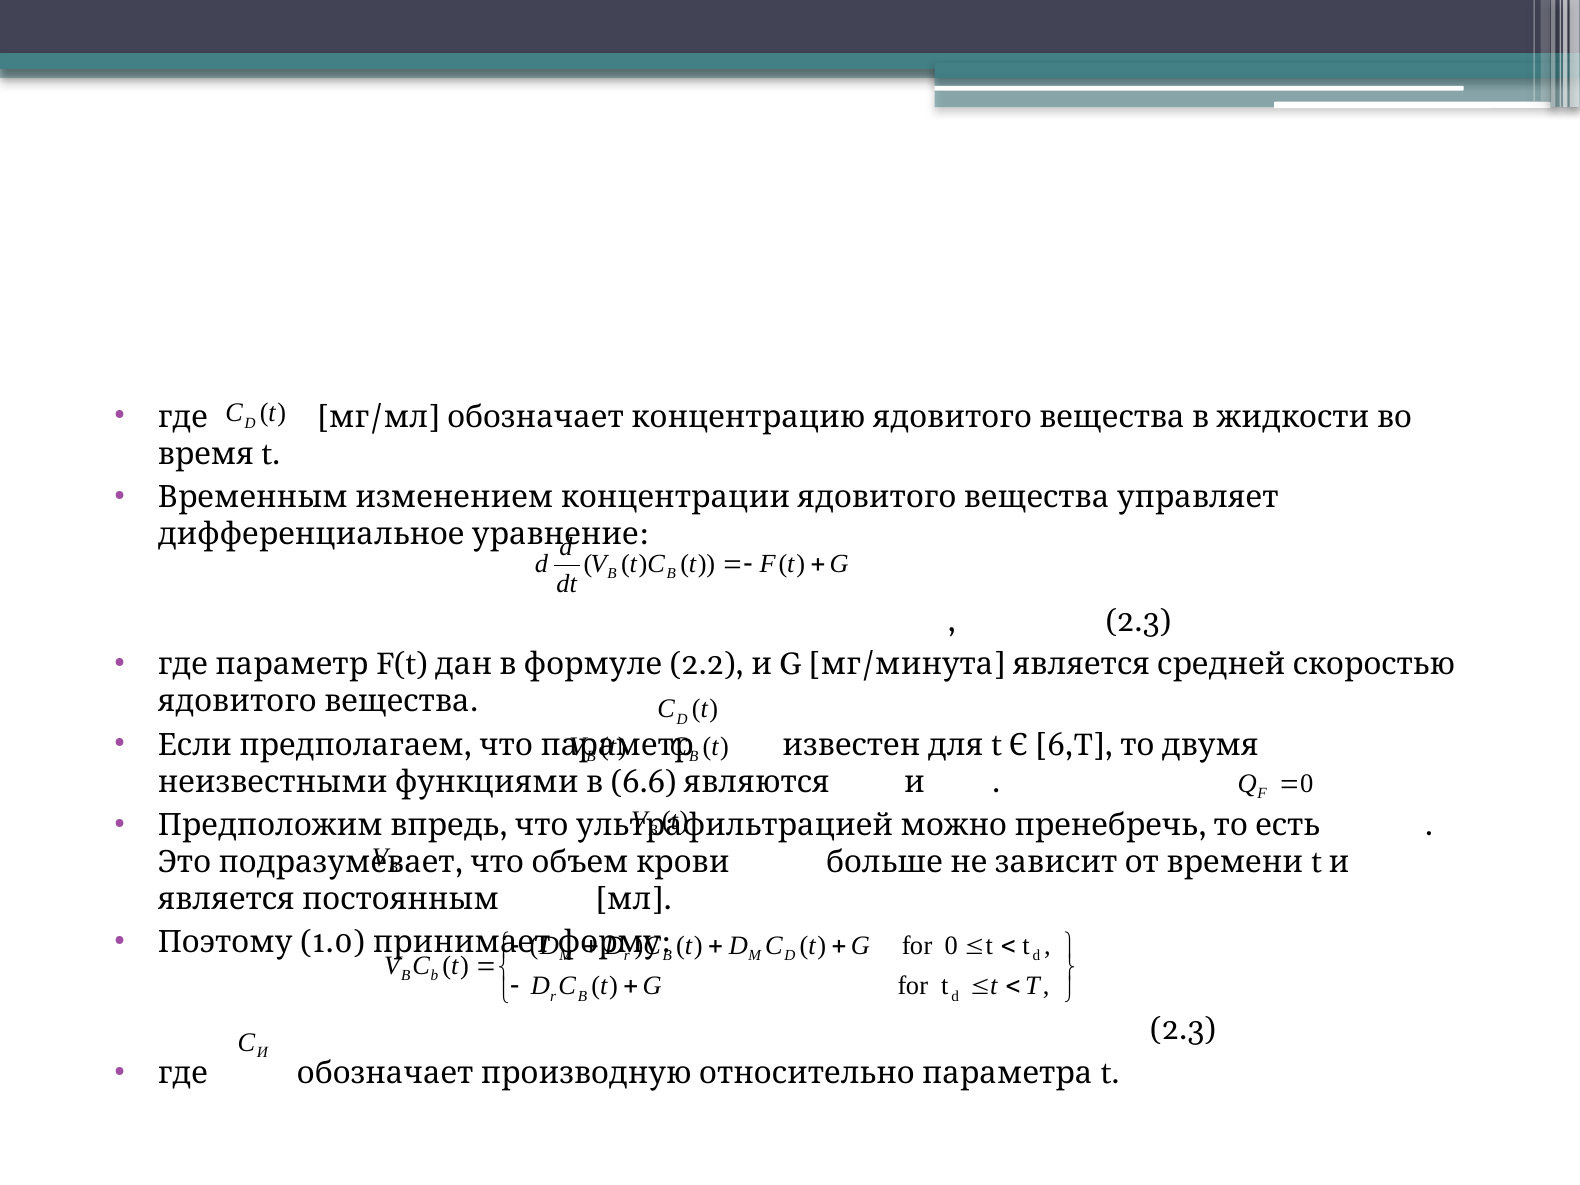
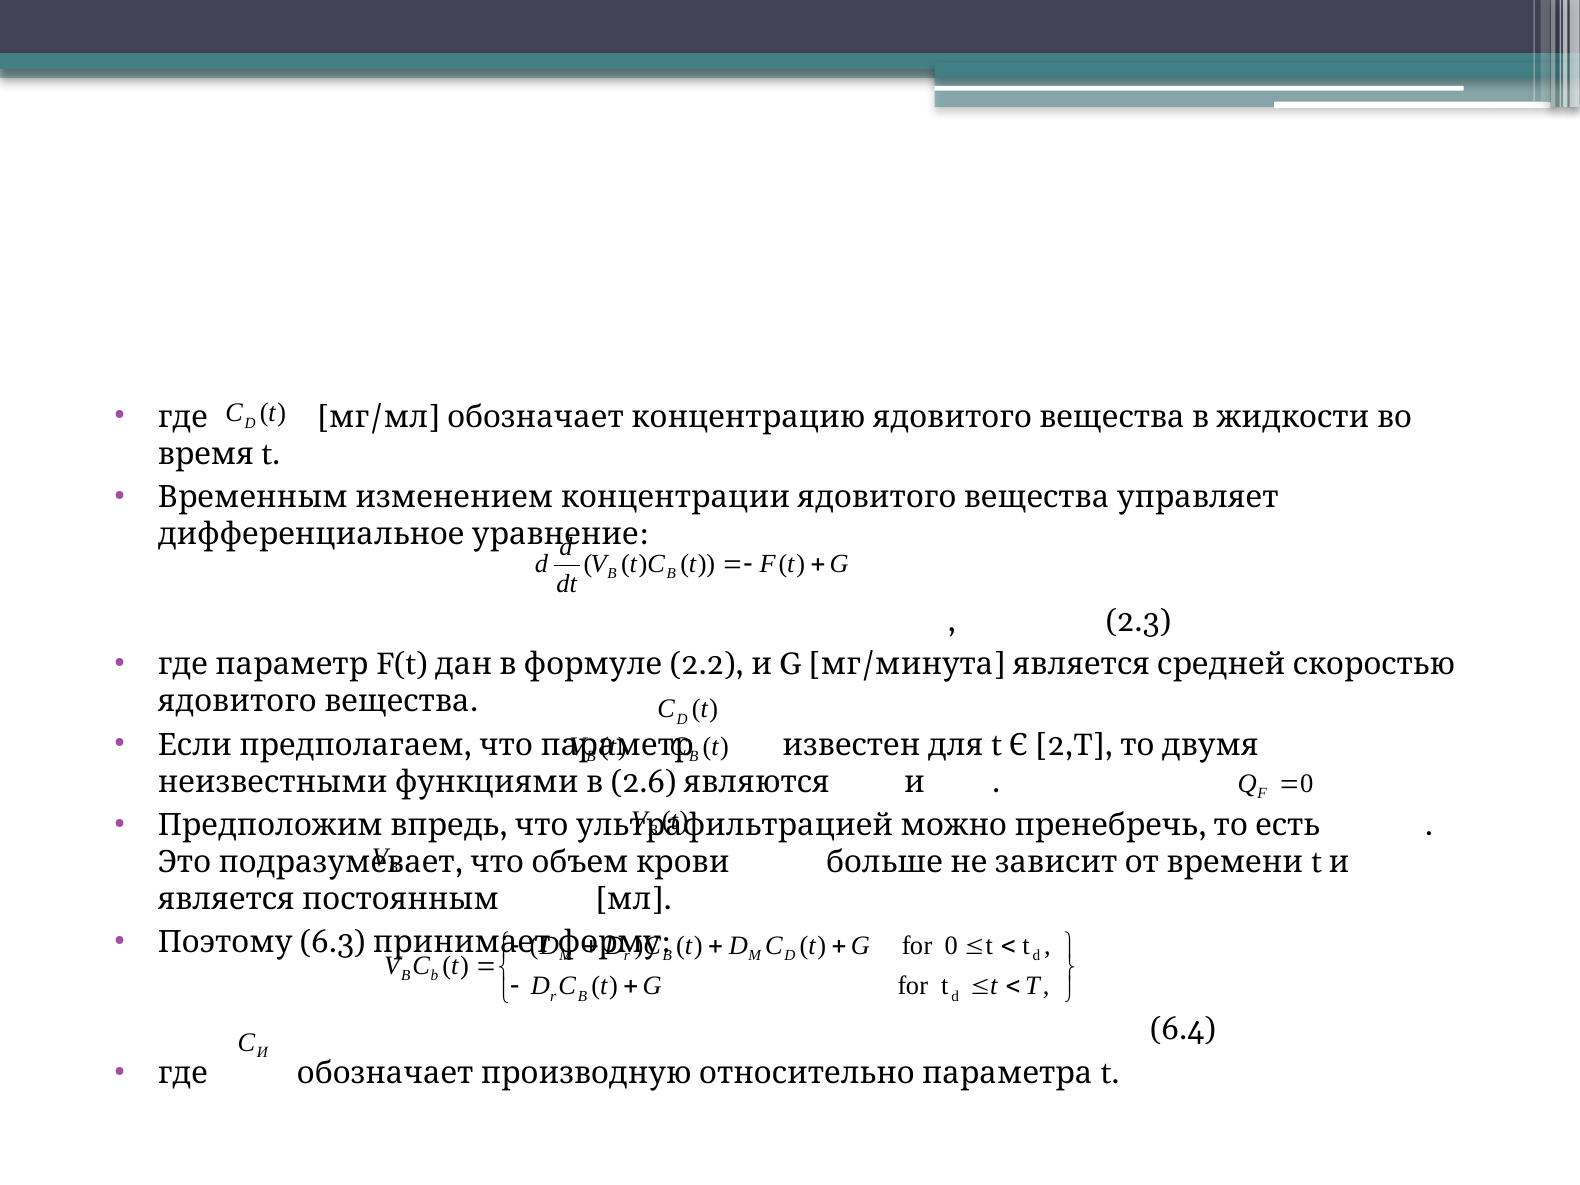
6,T: 6,T -> 2,T (1074, 745)
6.6: 6.6 -> 2.6 (644, 782)
1.0: 1.0 -> 6.3 (333, 943)
2.3: 2.3 -> 6.4 (1183, 1030)
